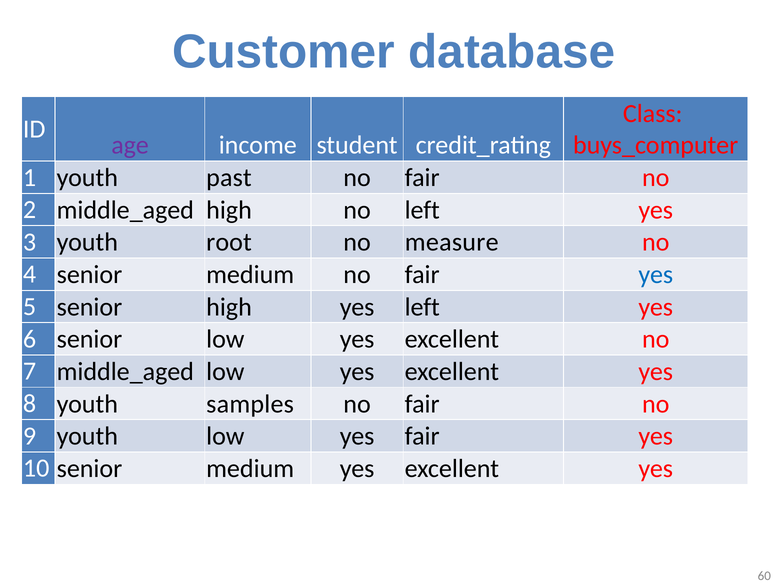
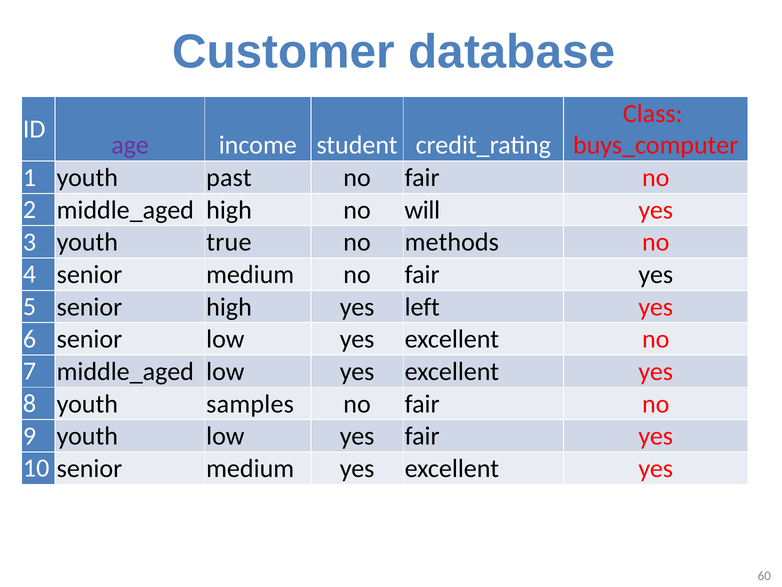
no left: left -> will (422, 210)
root: root -> true (229, 242)
measure: measure -> methods (452, 242)
yes colour: blue -> black (656, 274)
